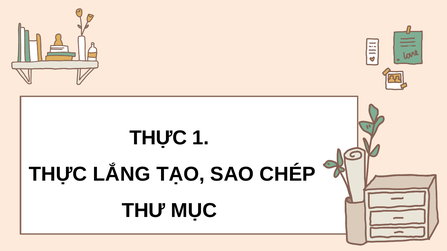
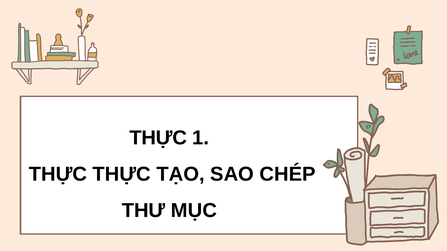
THỰC LẮNG: LẮNG -> THỰC (122, 175)
